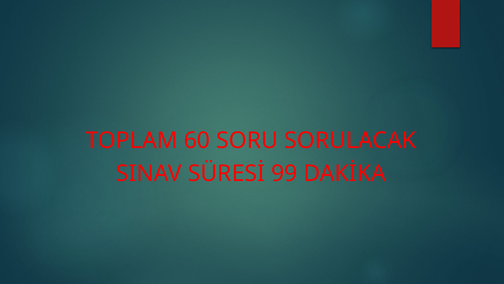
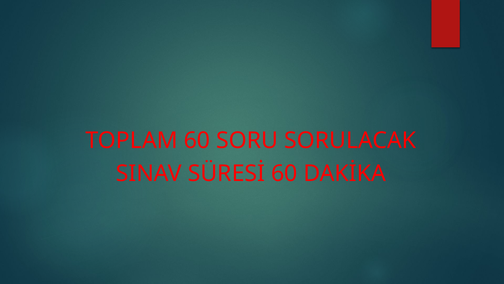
SÜRESİ 99: 99 -> 60 (284, 173)
